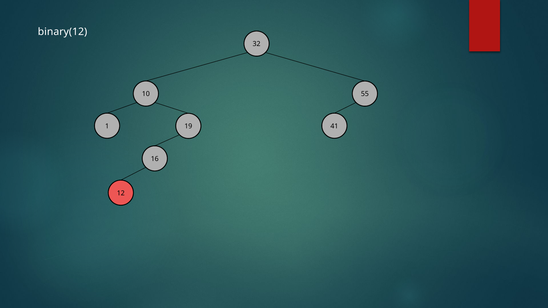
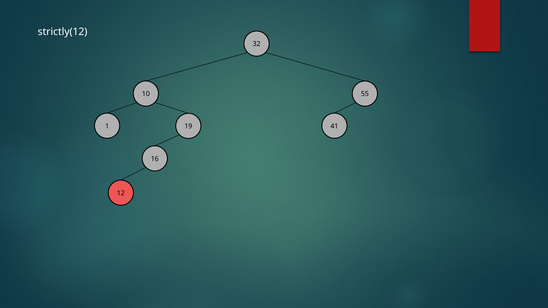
binary(12: binary(12 -> strictly(12 (63, 32)
